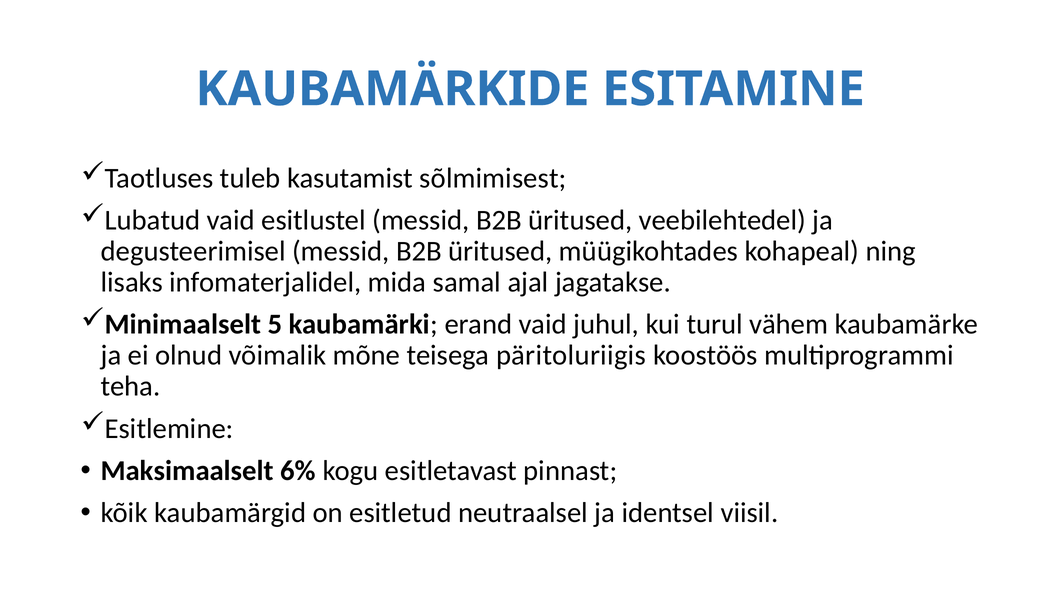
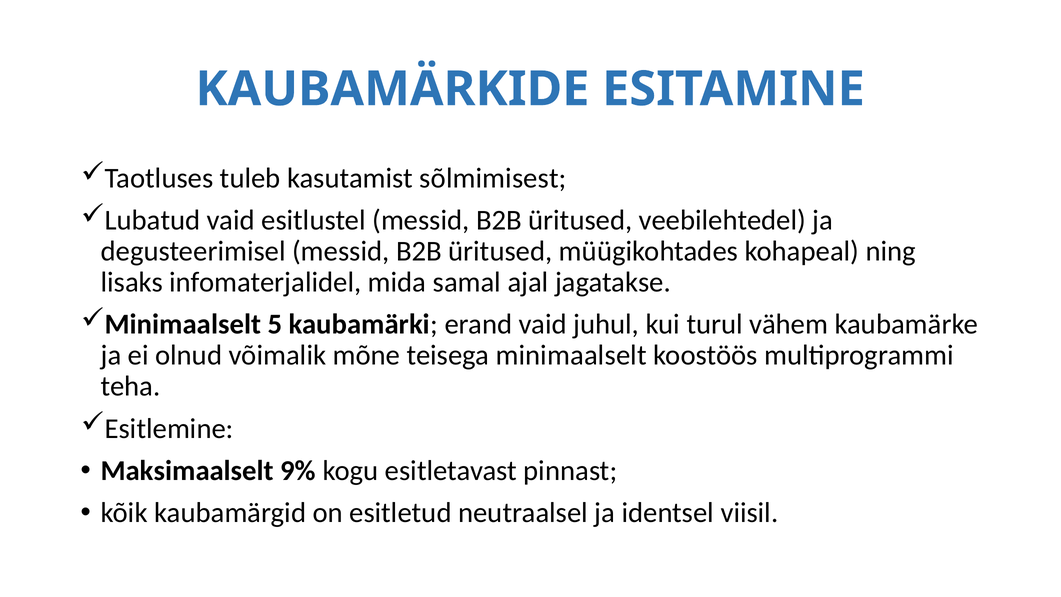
teisega päritoluriigis: päritoluriigis -> minimaalselt (571, 355)
6%: 6% -> 9% (298, 471)
